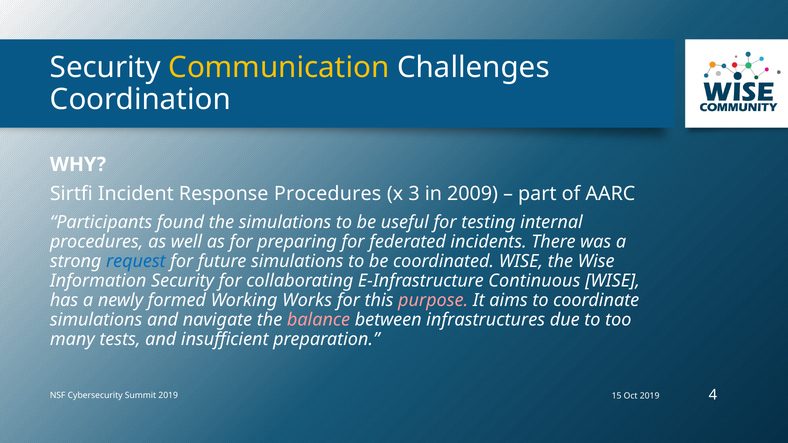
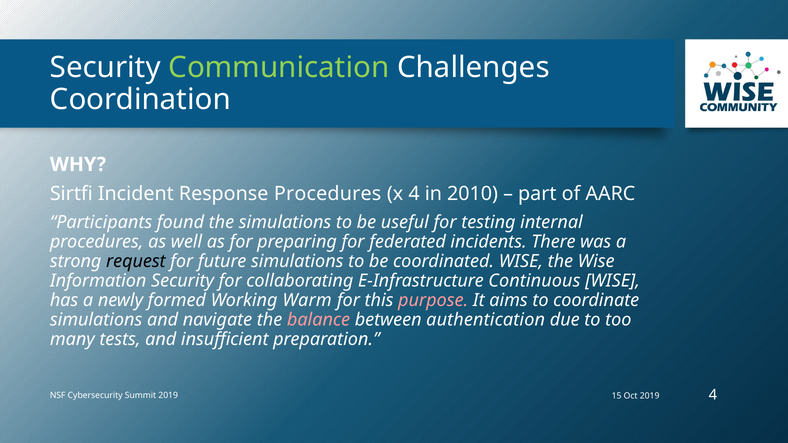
Communication colour: yellow -> light green (279, 67)
x 3: 3 -> 4 (414, 194)
2009: 2009 -> 2010 (473, 194)
request colour: blue -> black (136, 262)
Works: Works -> Warm (307, 300)
infrastructures: infrastructures -> authentication (486, 320)
